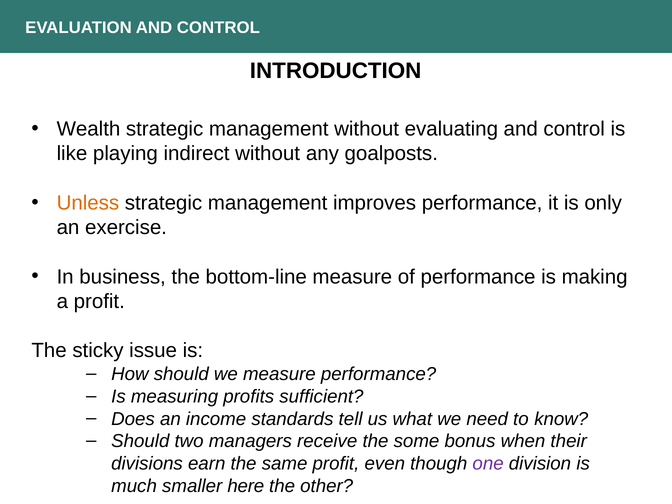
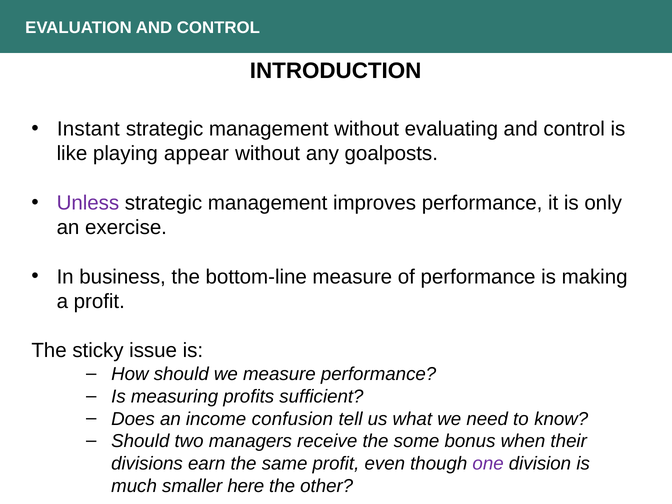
Wealth: Wealth -> Instant (88, 129)
indirect: indirect -> appear (196, 154)
Unless colour: orange -> purple (88, 203)
standards: standards -> confusion (292, 419)
